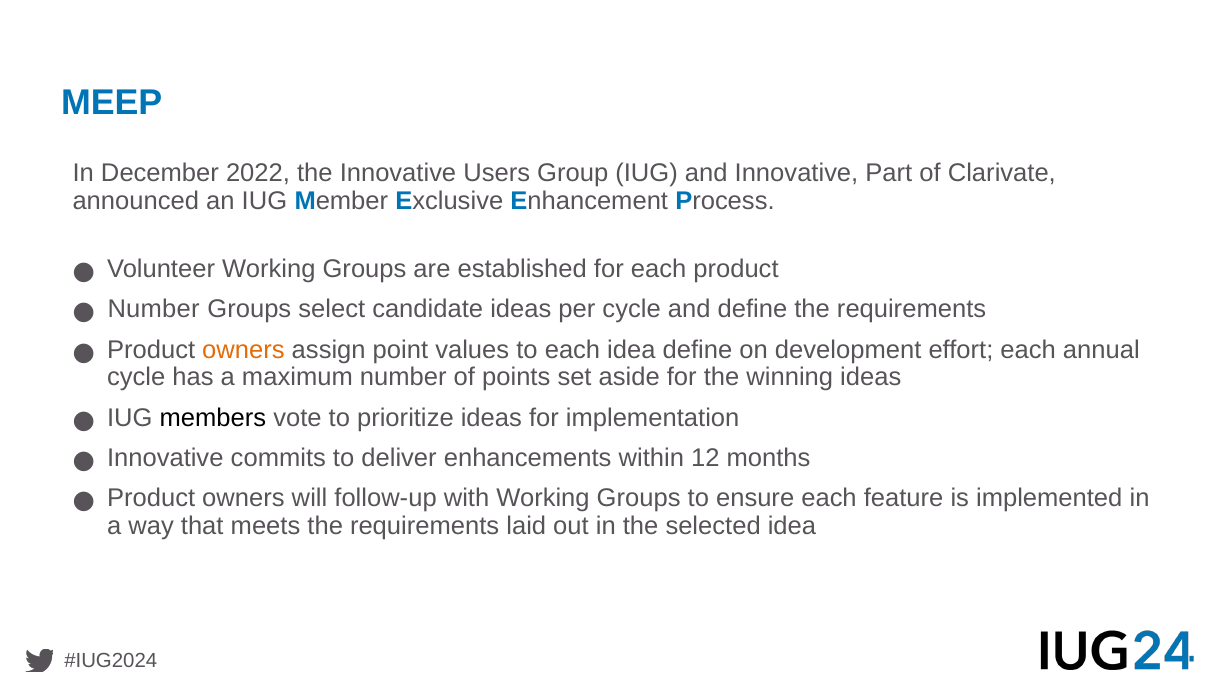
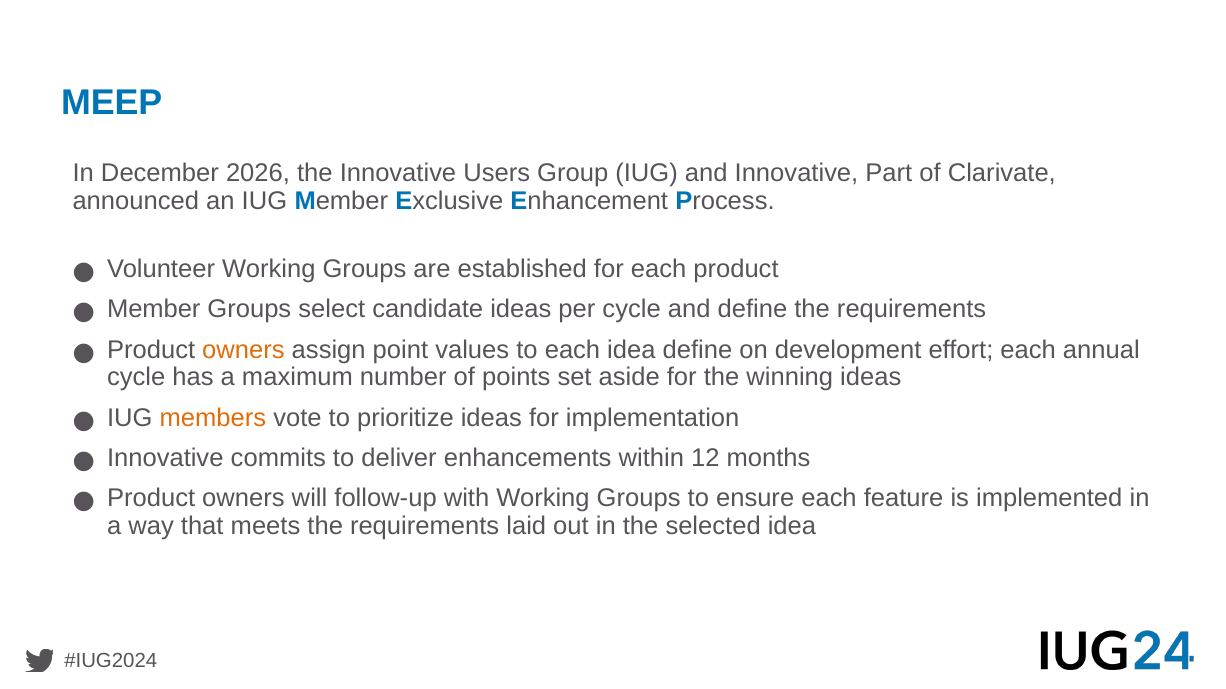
2022: 2022 -> 2026 (258, 174)
Number: Number -> Member (154, 310)
members colour: black -> orange (213, 418)
